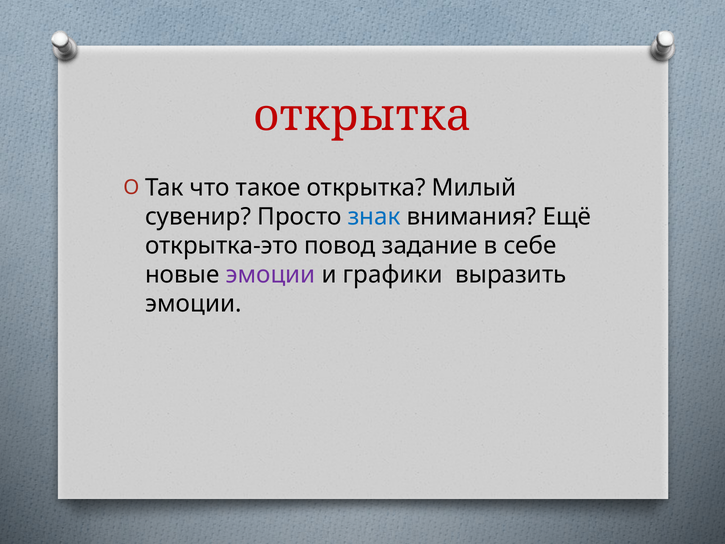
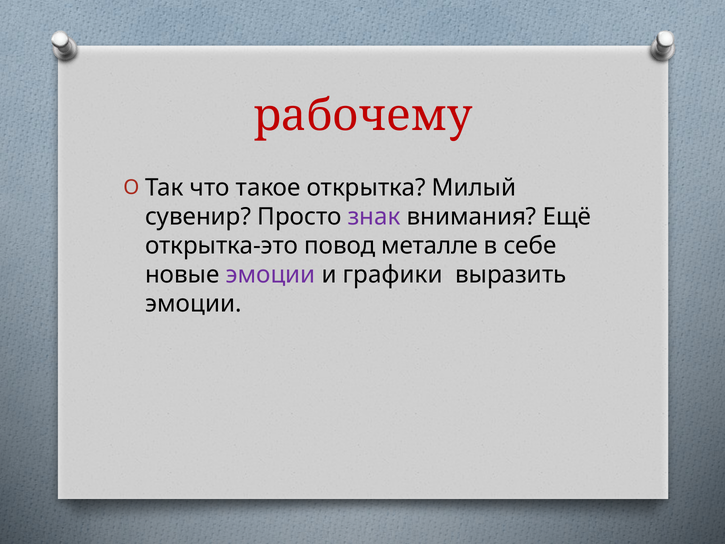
открытка: открытка -> рабочему (363, 116)
знак colour: blue -> purple (374, 217)
задание: задание -> металле (430, 246)
